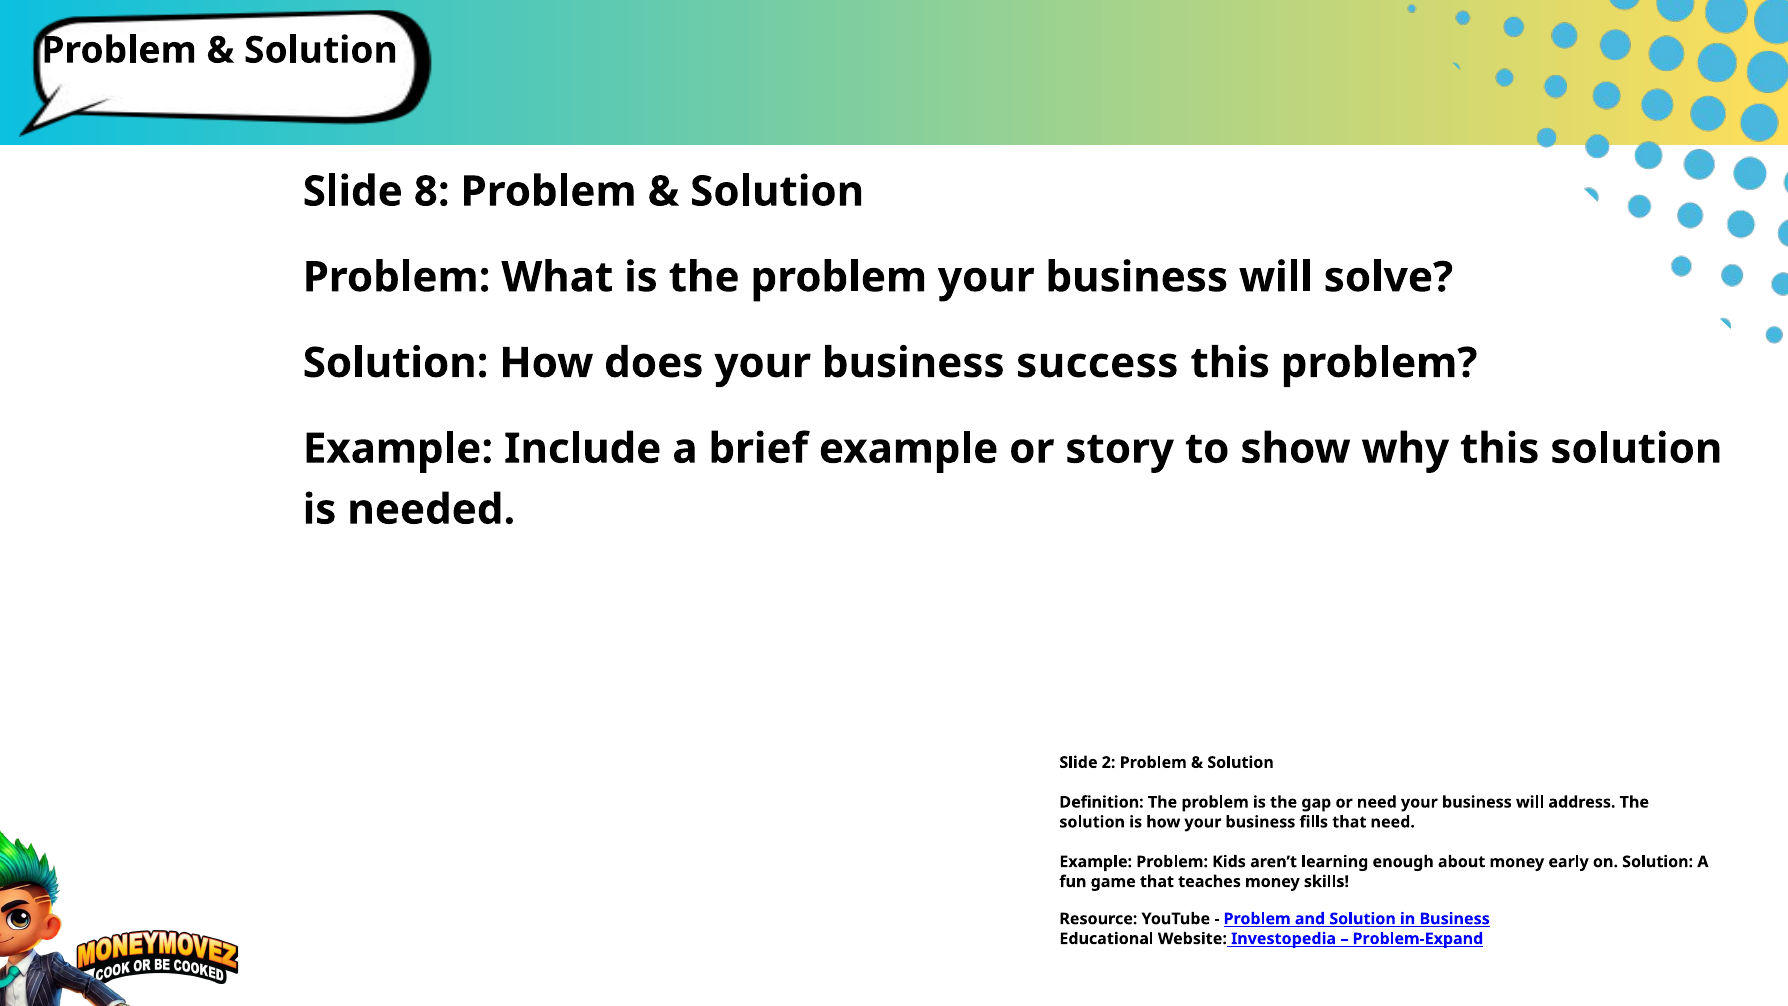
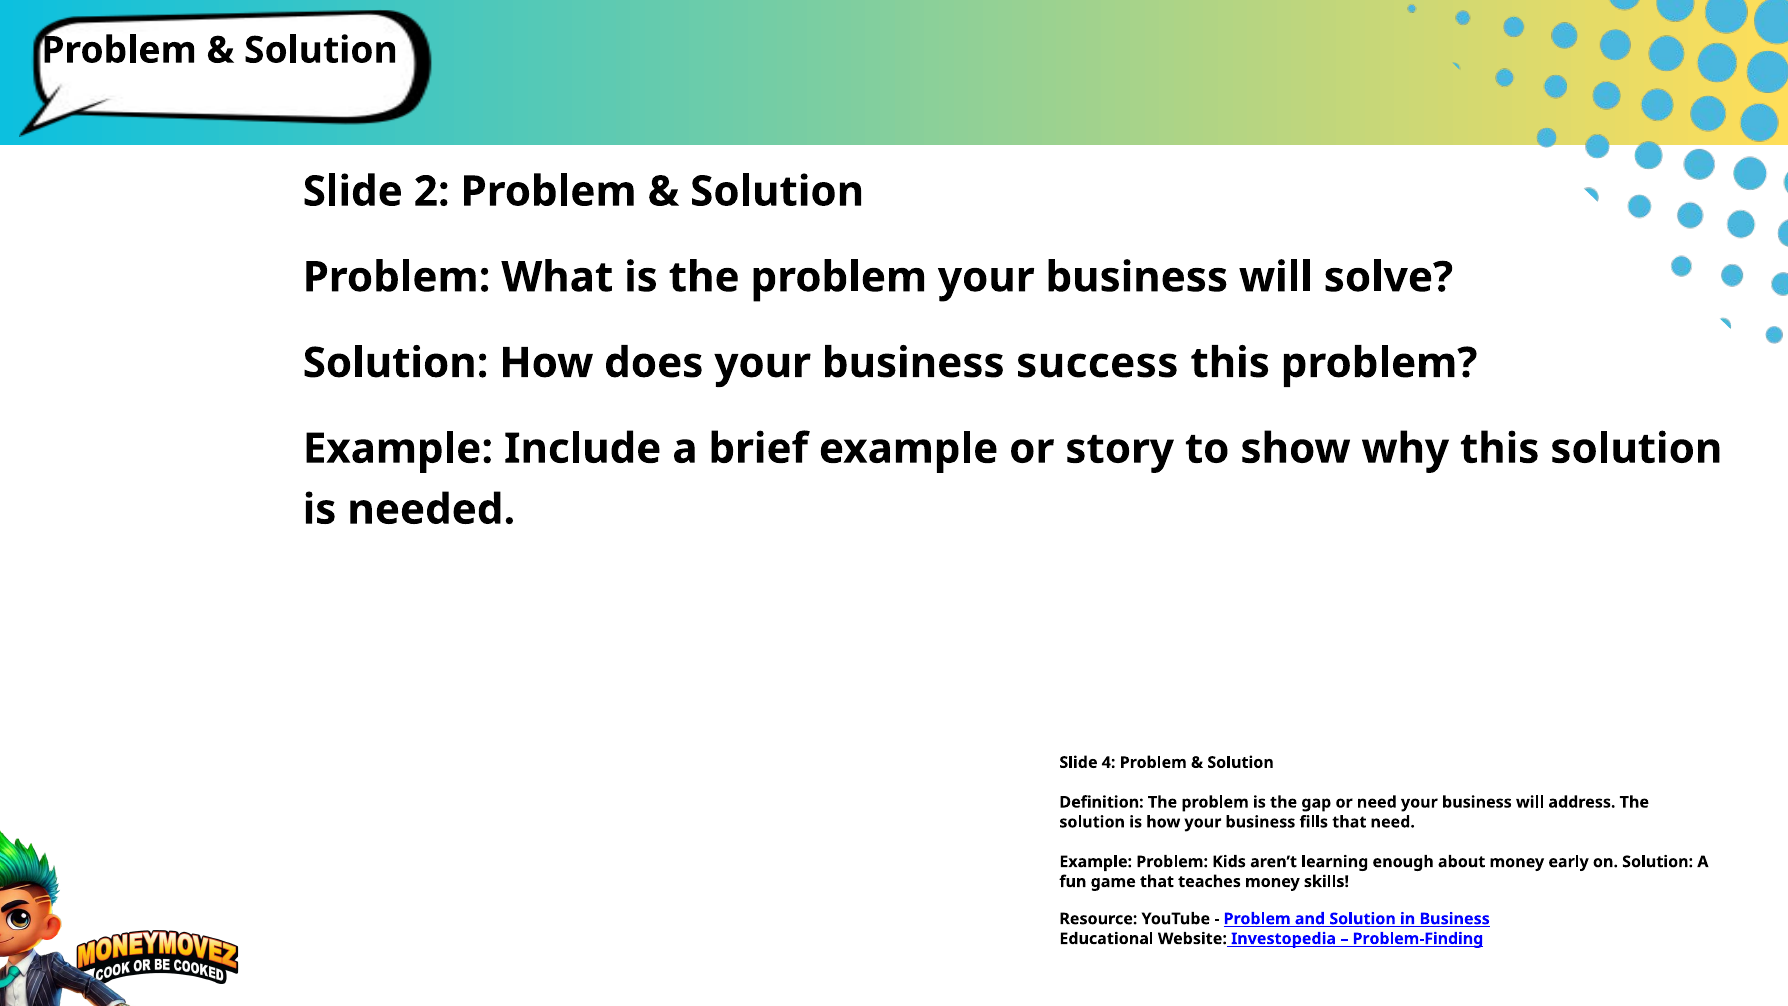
8: 8 -> 2 (432, 192)
2: 2 -> 4 (1109, 762)
Problem-Expand: Problem-Expand -> Problem-Finding (1418, 939)
